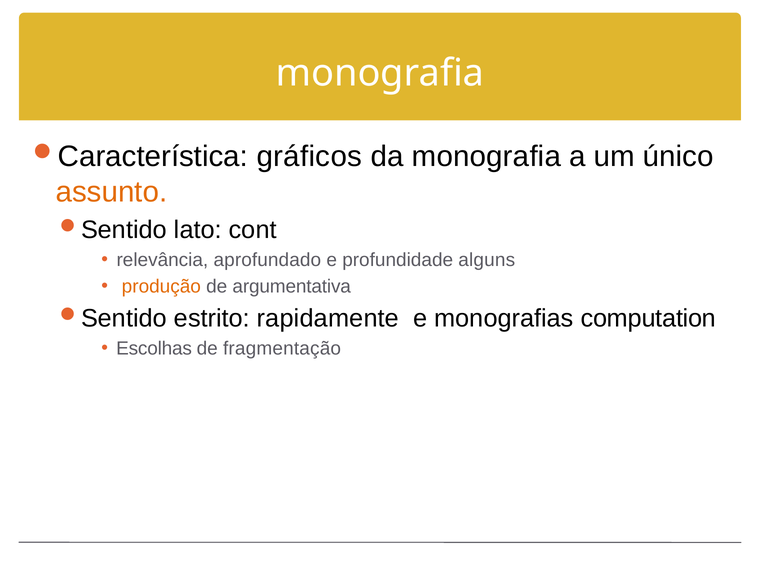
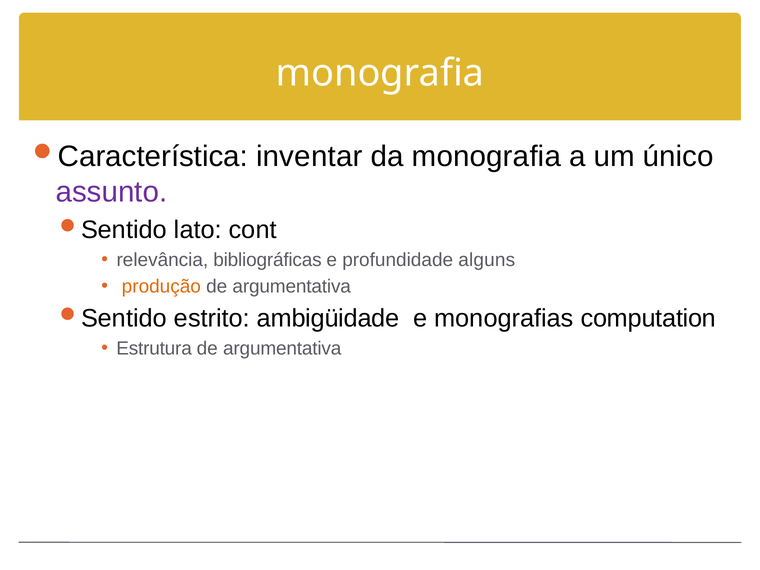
gráficos: gráficos -> inventar (309, 157)
assunto colour: orange -> purple (111, 192)
aprofundado: aprofundado -> bibliográficas (267, 260)
rapidamente: rapidamente -> ambigüidade (328, 318)
Escolhas: Escolhas -> Estrutura (154, 348)
fragmentação: fragmentação -> argumentativa (282, 348)
